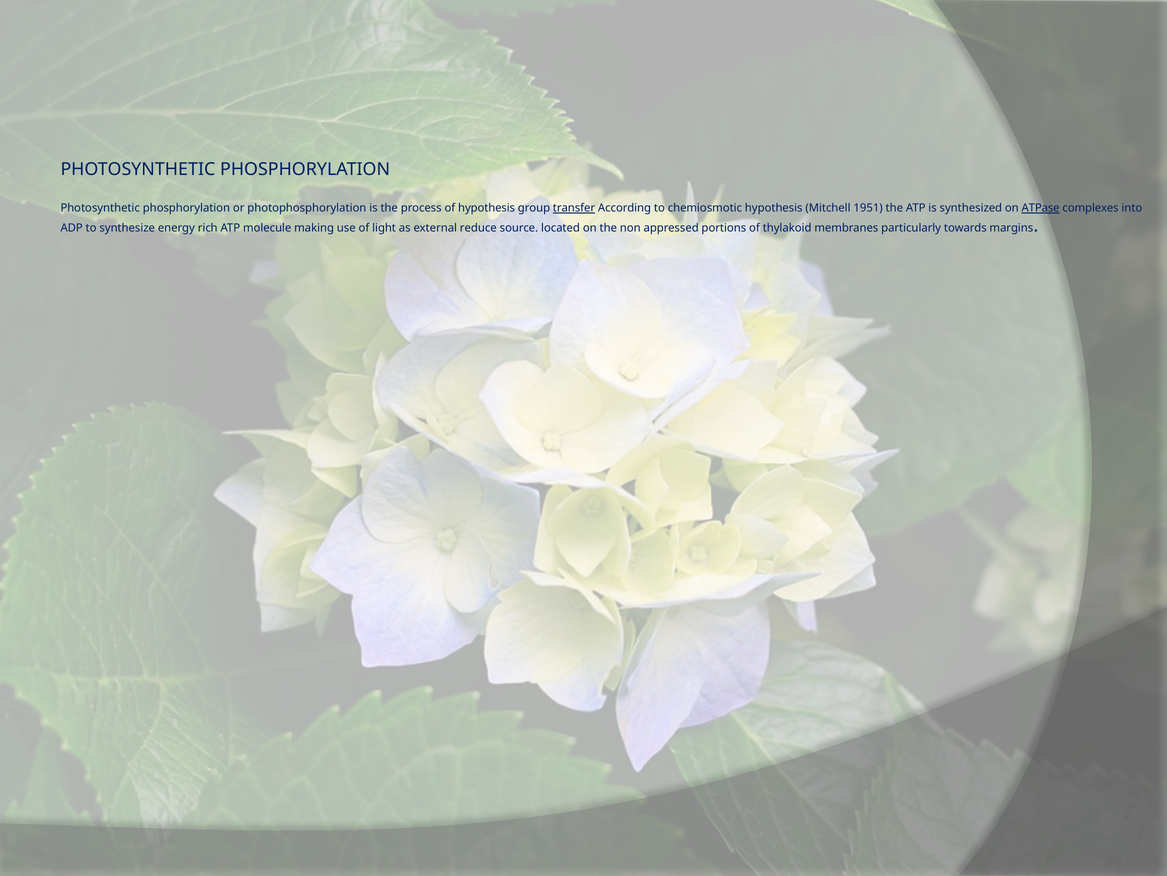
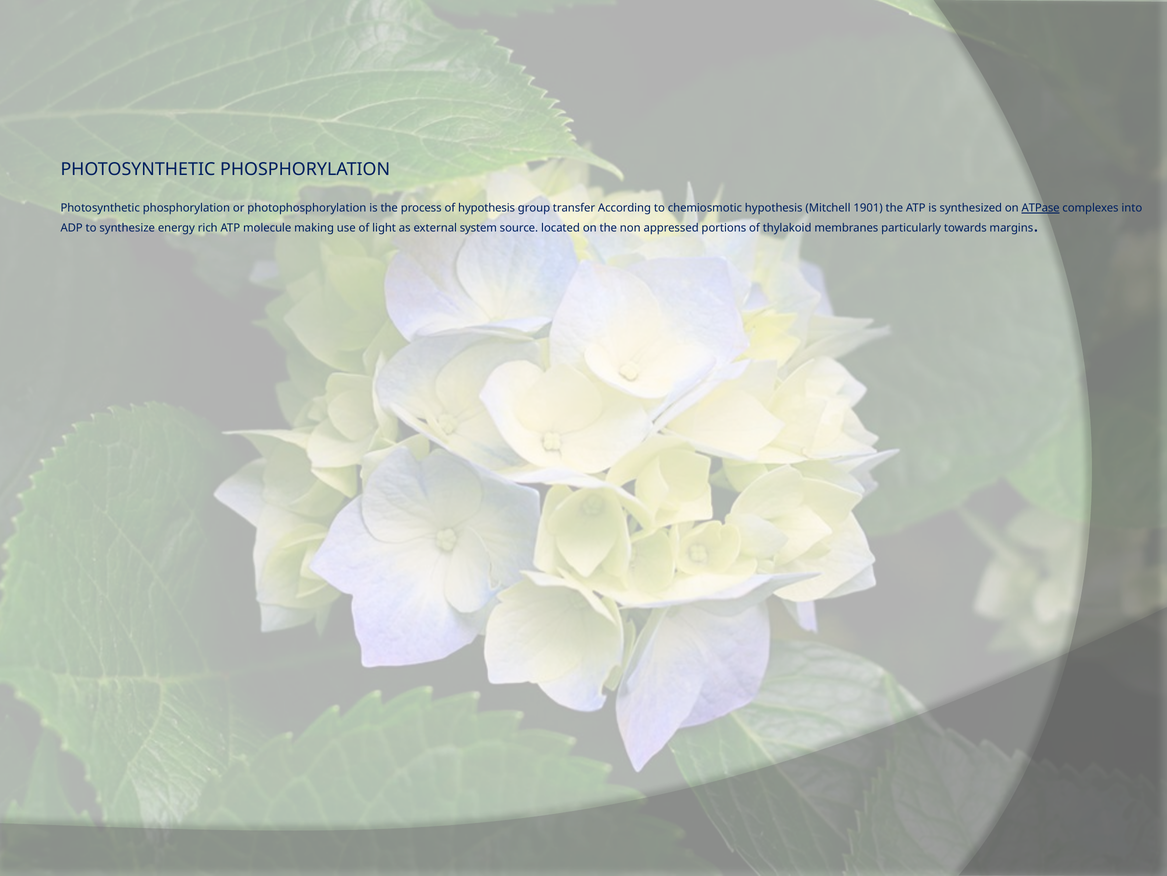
transfer underline: present -> none (574, 208)
1951: 1951 -> 1901 (868, 208)
reduce: reduce -> system (478, 228)
